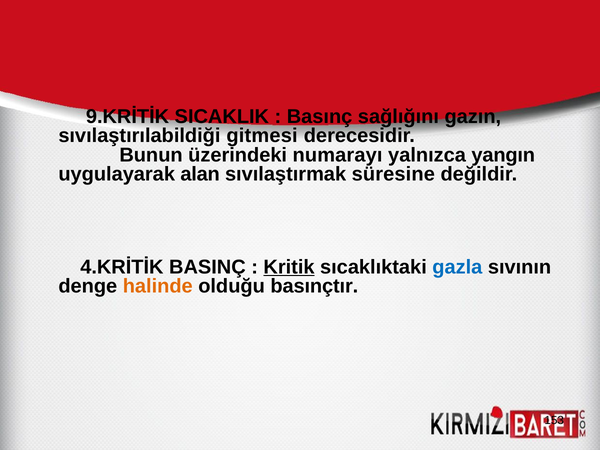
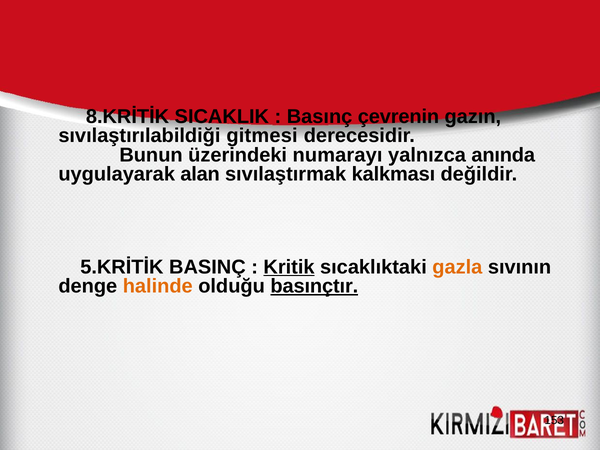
9.KRİTİK: 9.KRİTİK -> 8.KRİTİK (128, 117)
sağlığını: sağlığını -> çevrenin (398, 117)
yangın: yangın -> anında (503, 155)
süresine: süresine -> kalkması (393, 174)
4.KRİTİK: 4.KRİTİK -> 5.KRİTİK (122, 267)
gazla colour: blue -> orange (457, 267)
basınçtır underline: none -> present (314, 286)
